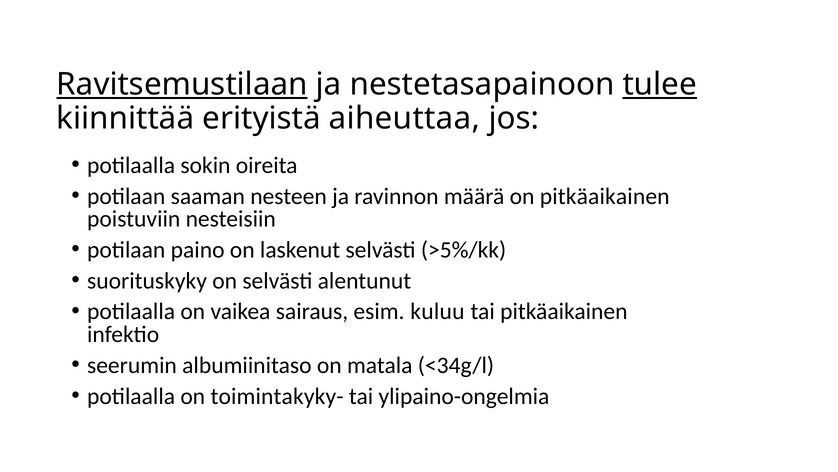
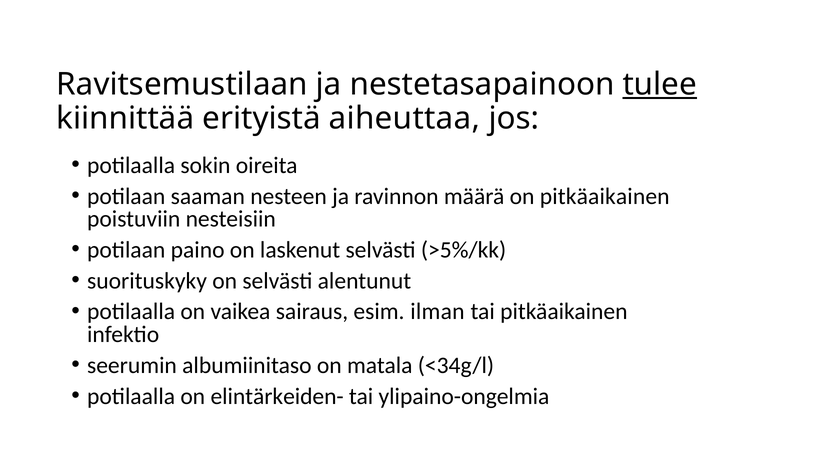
Ravitsemustilaan underline: present -> none (182, 84)
kuluu: kuluu -> ilman (437, 311)
toimintakyky-: toimintakyky- -> elintärkeiden- (277, 396)
